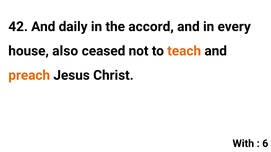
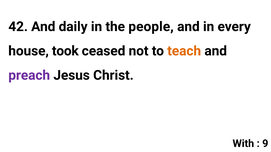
accord: accord -> people (151, 27)
also: also -> took (65, 51)
preach colour: orange -> purple (29, 75)
6: 6 -> 9 (265, 144)
